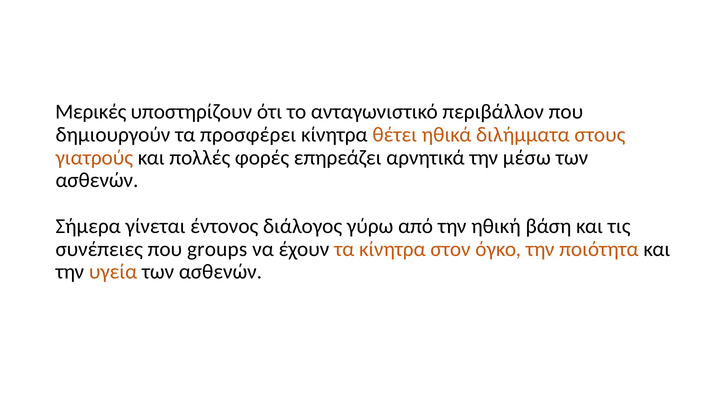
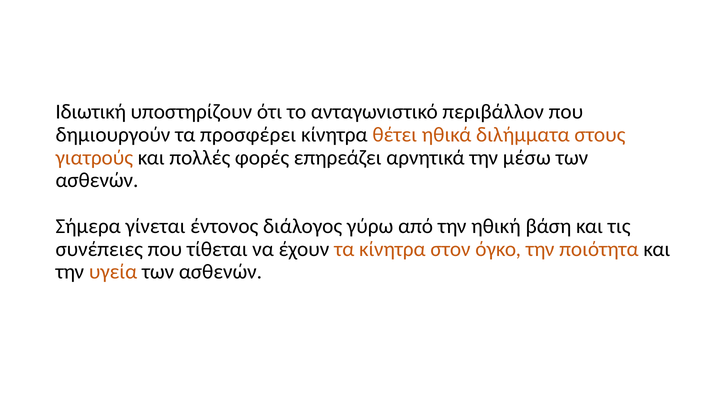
Μερικές: Μερικές -> Ιδιωτική (91, 112)
groups: groups -> τίθεται (217, 249)
